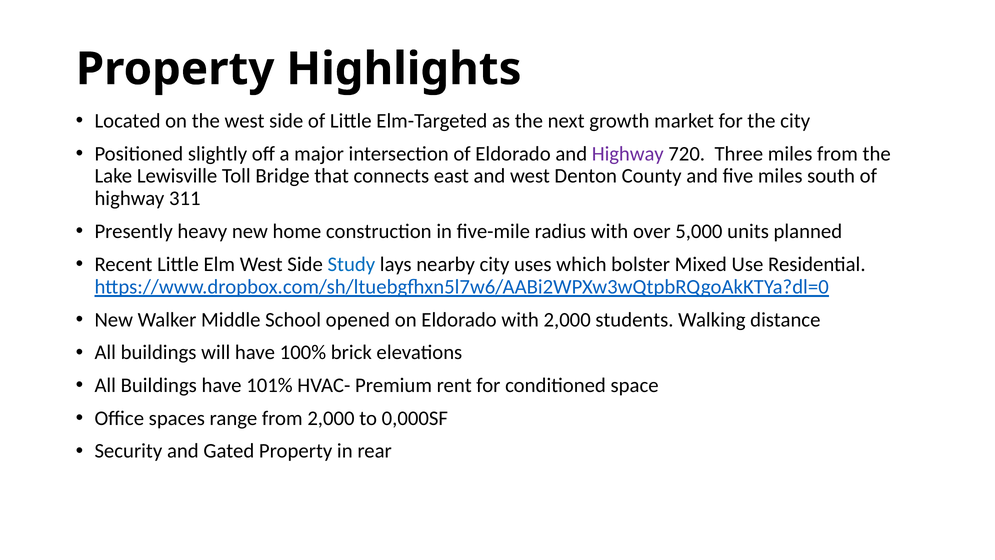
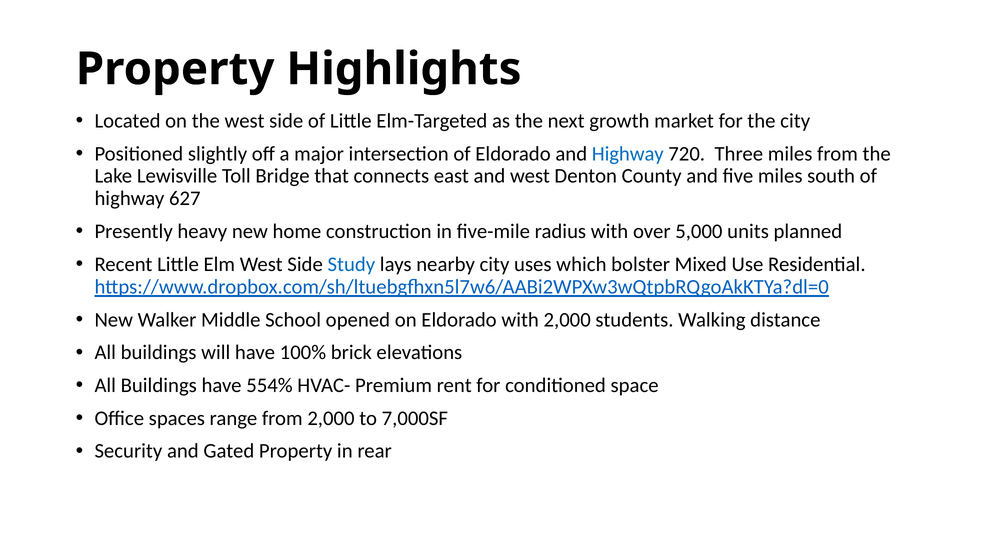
Highway colour: purple -> blue (628, 154)
311: 311 -> 627 (185, 198)
101%: 101% -> 554% (269, 385)
0,000SF: 0,000SF -> 7,000SF (415, 418)
